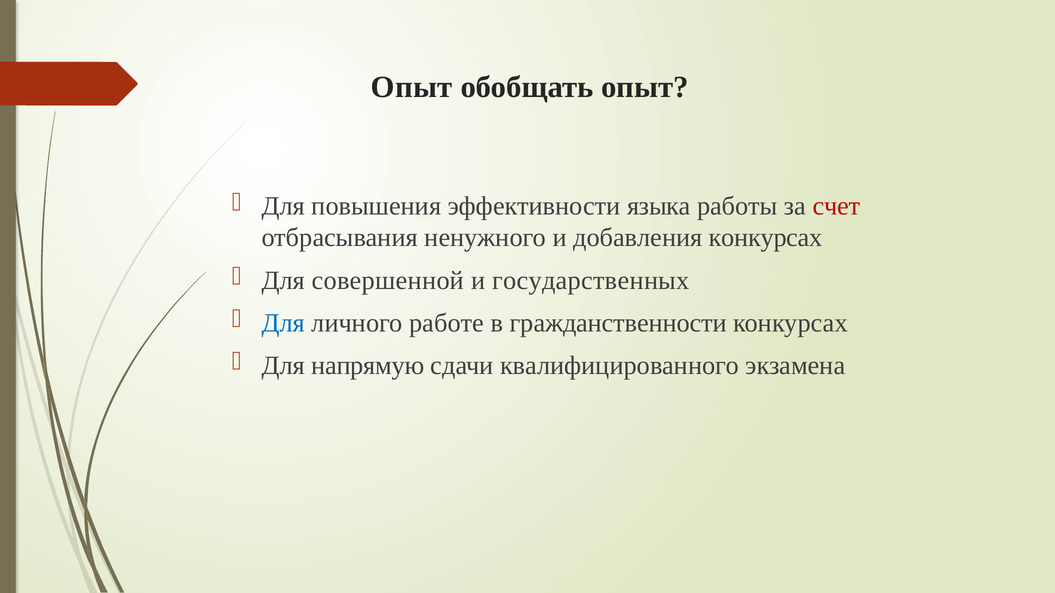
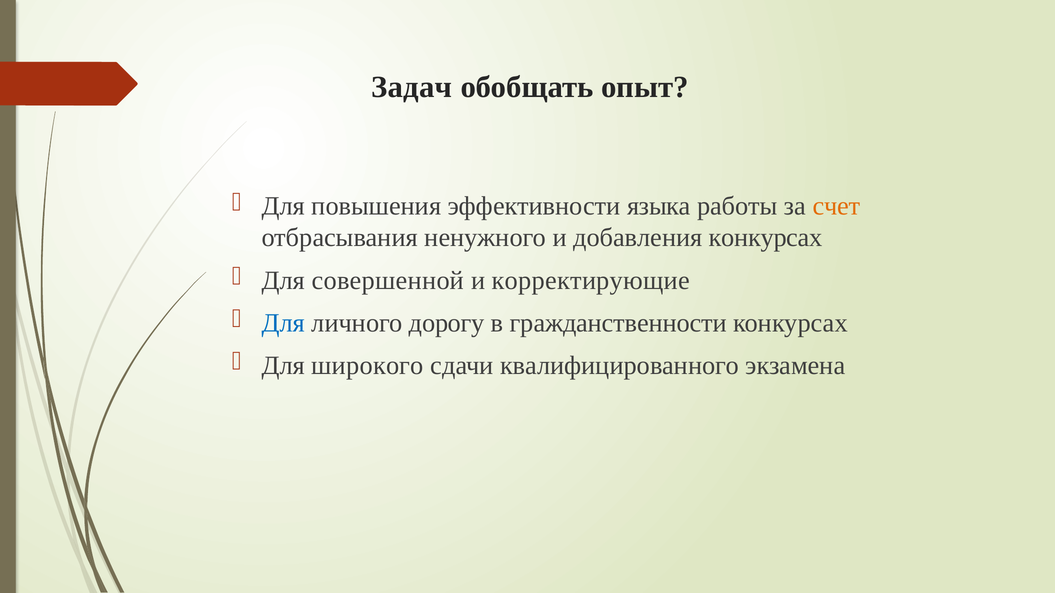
Опыт: Опыт -> Задач (412, 87)
счет colour: red -> orange (837, 206)
государственных: государственных -> корректирующие (591, 281)
работе: работе -> дорогу (447, 323)
напрямую: напрямую -> широкого (368, 366)
